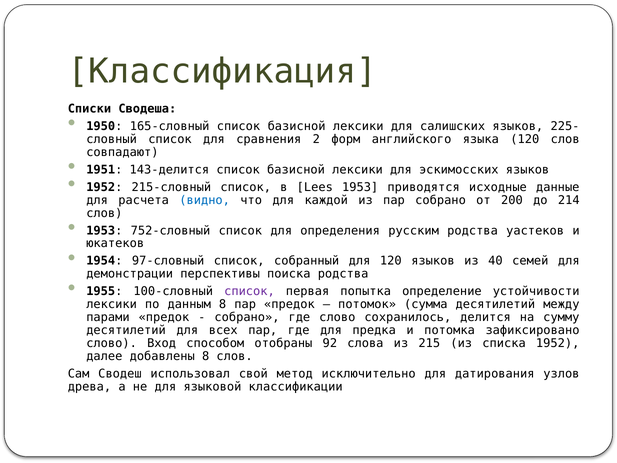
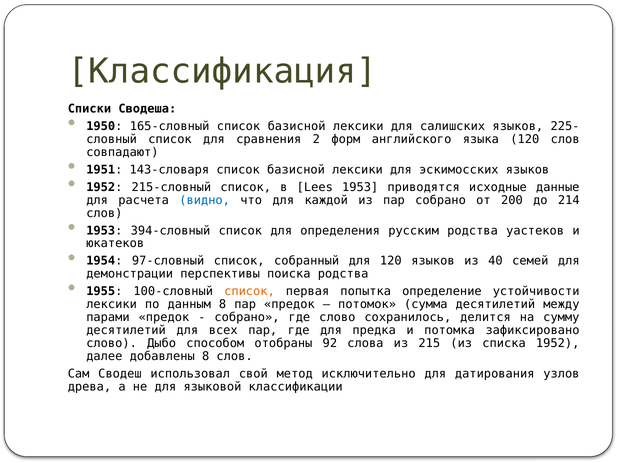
143-делится: 143-делится -> 143-словаря (169, 170)
752-словный: 752-словный -> 394-словный (170, 230)
список colour: purple -> orange (249, 291)
Вход: Вход -> Дыбо (162, 343)
